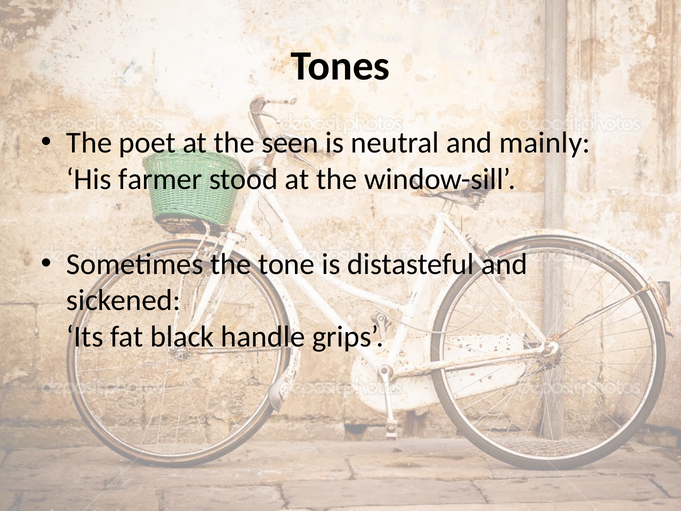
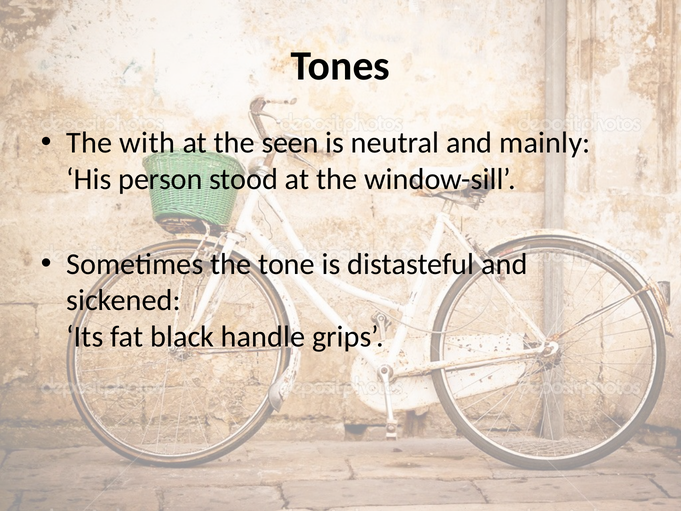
poet: poet -> with (147, 143)
farmer: farmer -> person (160, 179)
